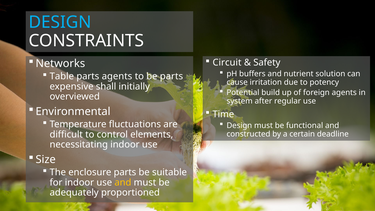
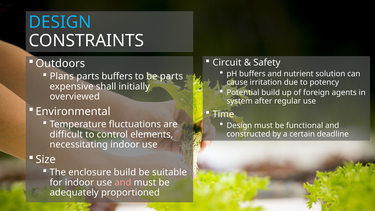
Networks: Networks -> Outdoors (60, 63)
Table: Table -> Plans (62, 76)
parts agents: agents -> buffers (117, 76)
enclosure parts: parts -> build (125, 172)
and colour: yellow -> pink (123, 182)
